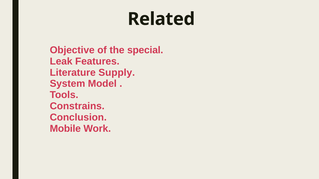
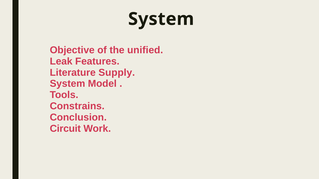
Related: Related -> System (161, 19)
special: special -> unified (145, 50)
Mobile: Mobile -> Circuit (65, 129)
